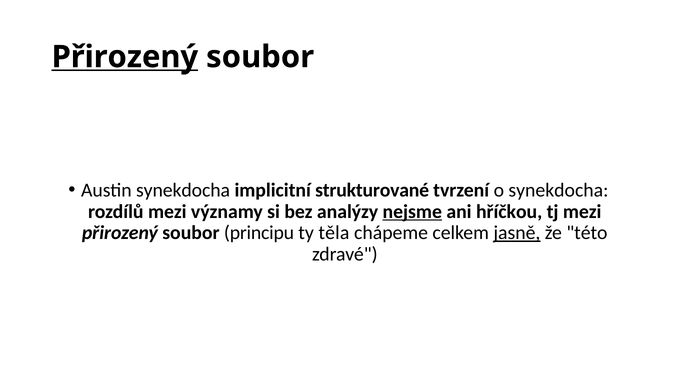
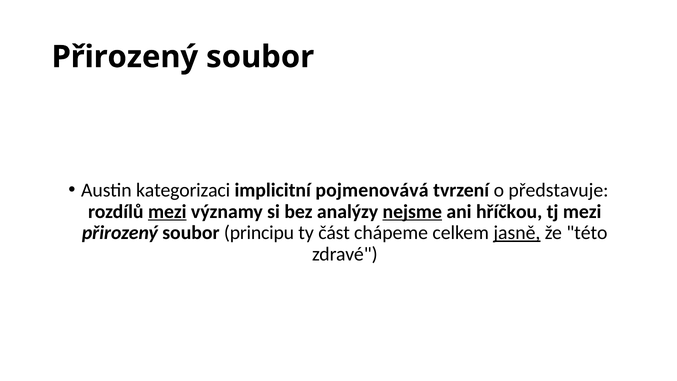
Přirozený underline: present -> none (125, 57)
Austin synekdocha: synekdocha -> kategorizaci (183, 190)
strukturované: strukturované -> pojmenovává (372, 190)
o synekdocha: synekdocha -> představuje (558, 190)
mezi underline: none -> present (167, 211)
těla: těla -> část (334, 233)
